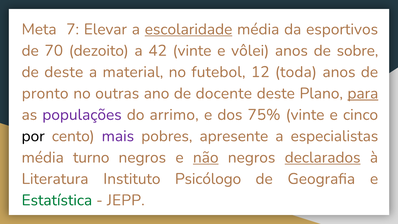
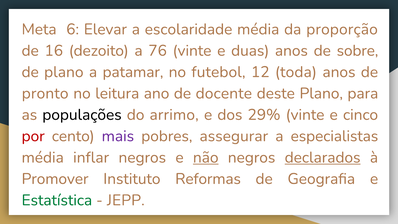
7: 7 -> 6 (73, 29)
escolaridade underline: present -> none (189, 29)
esportivos: esportivos -> proporção (342, 29)
70: 70 -> 16 (54, 51)
42: 42 -> 76 (158, 51)
vôlei: vôlei -> duas (250, 51)
de deste: deste -> plano (64, 72)
material: material -> patamar (133, 72)
outras: outras -> leitura (117, 93)
para underline: present -> none (363, 93)
populações colour: purple -> black (82, 115)
75%: 75% -> 29% (264, 115)
por colour: black -> red (33, 136)
apresente: apresente -> assegurar (234, 136)
turno: turno -> inflar (91, 157)
Literatura: Literatura -> Promover (55, 179)
Psicólogo: Psicólogo -> Reformas (208, 179)
